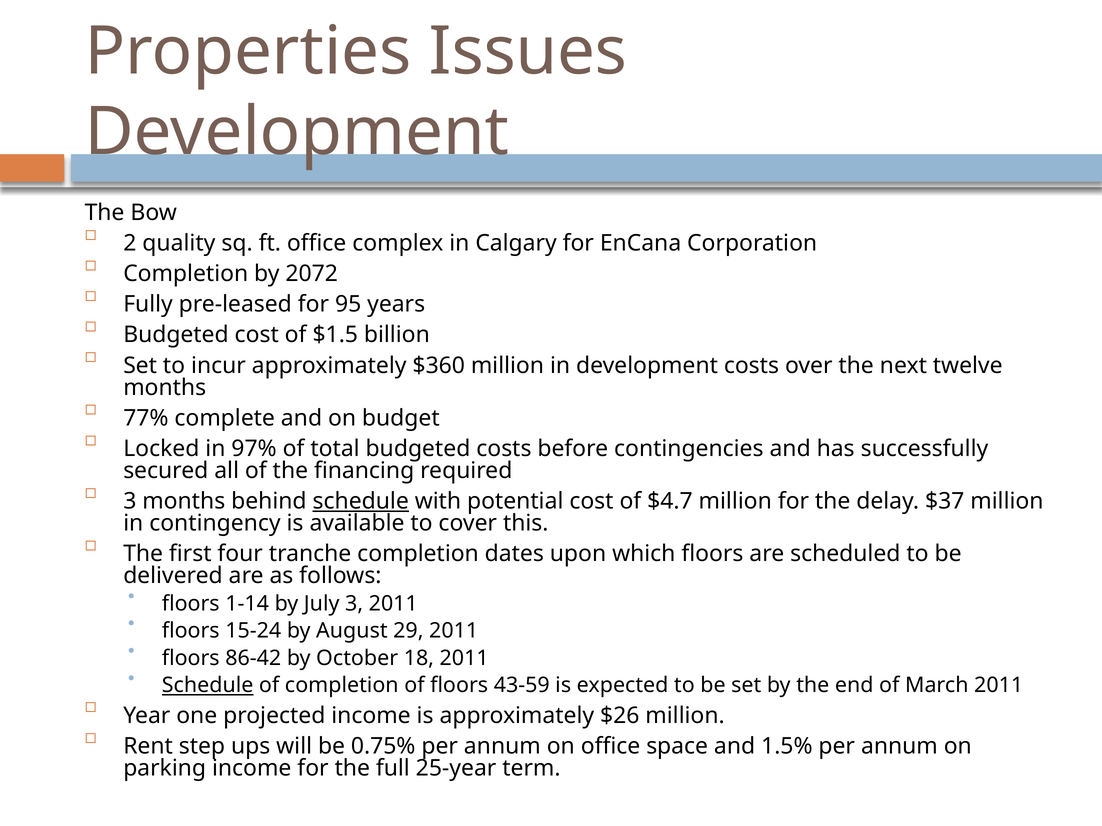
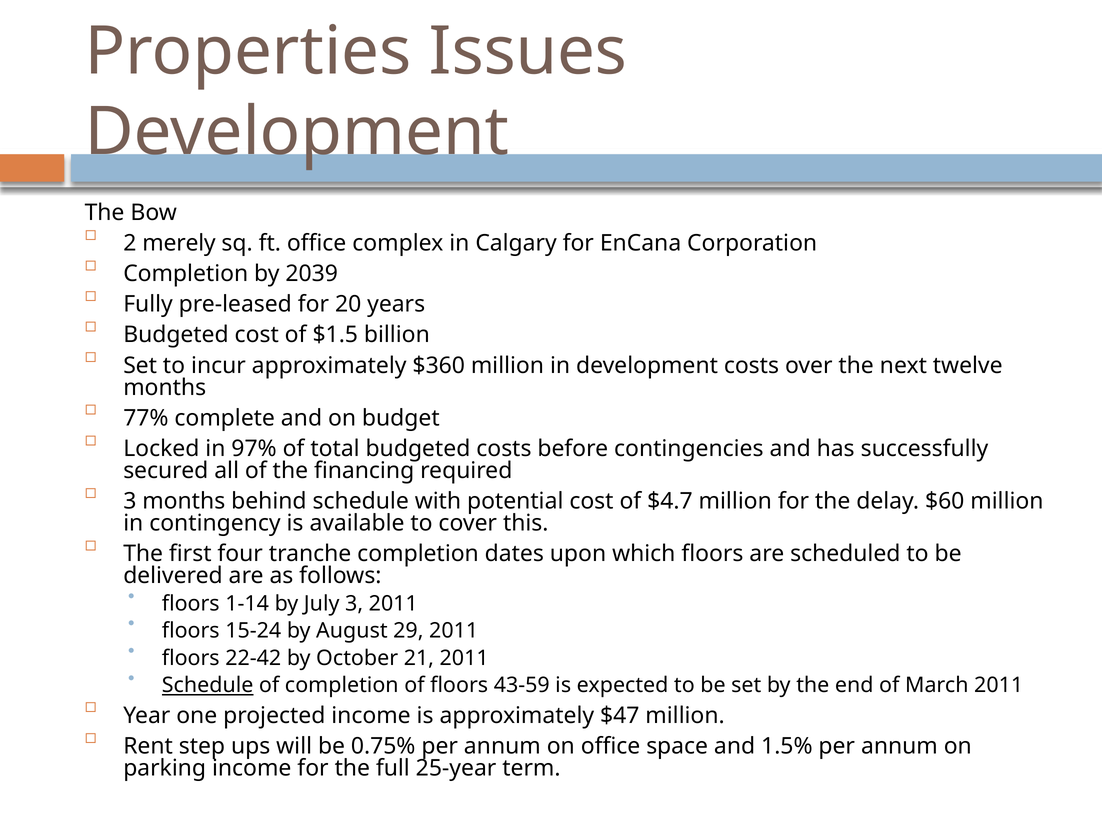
quality: quality -> merely (179, 243)
2072: 2072 -> 2039 (312, 274)
95: 95 -> 20 (348, 305)
schedule underline: present -> none (361, 502)
$37: $37 -> $60 (945, 502)
86-42: 86-42 -> 22-42 (253, 659)
18: 18 -> 21 (419, 659)
$26: $26 -> $47 (620, 716)
